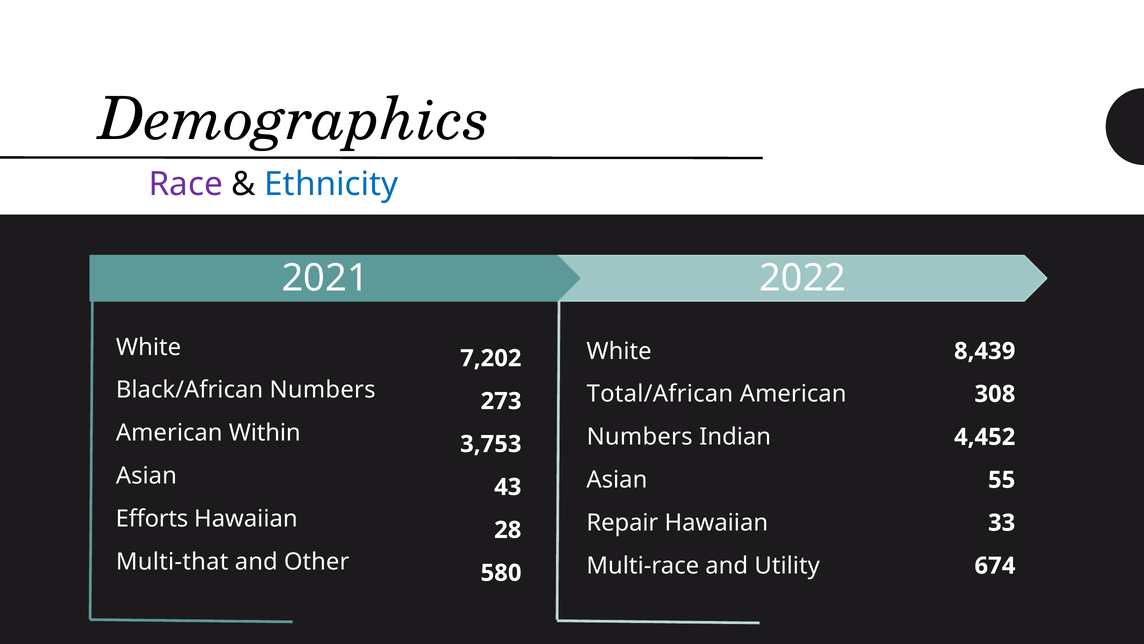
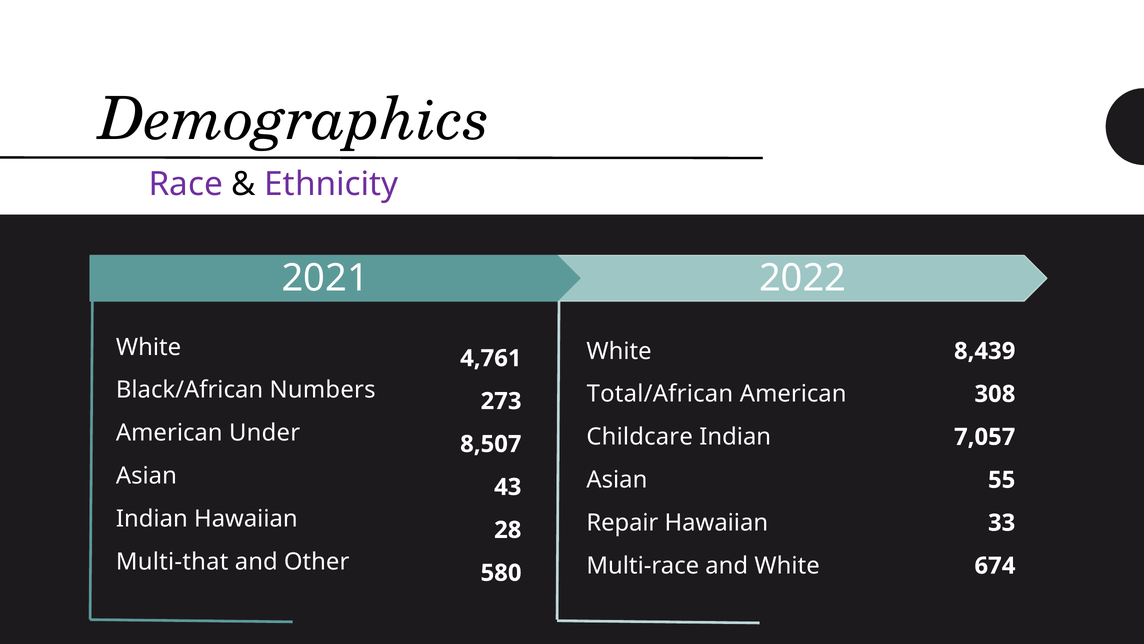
Ethnicity colour: blue -> purple (331, 184)
7,202: 7,202 -> 4,761 (491, 358)
Within: Within -> Under (265, 433)
Numbers: Numbers -> Childcare (640, 437)
4,452: 4,452 -> 7,057 (985, 437)
3,753: 3,753 -> 8,507 (491, 444)
Efforts: Efforts -> Indian (152, 519)
and Utility: Utility -> White (787, 565)
